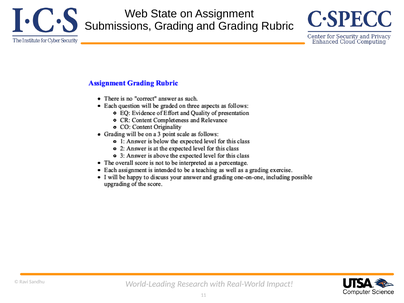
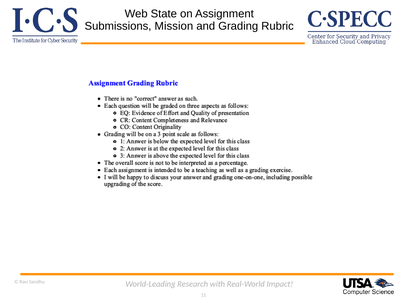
Submissions Grading: Grading -> Mission (174, 26)
